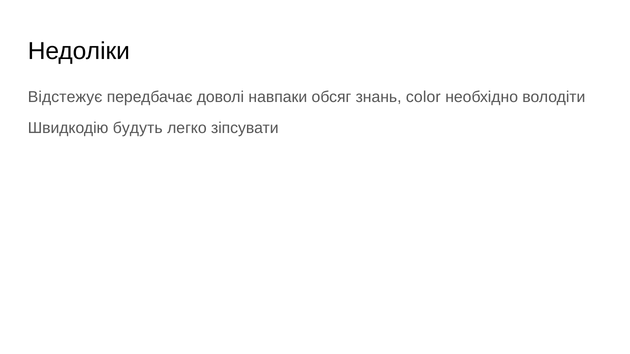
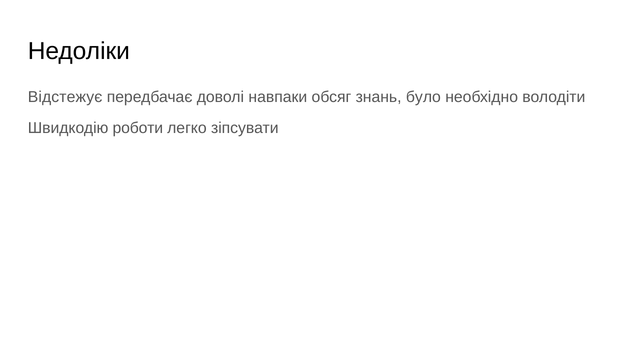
color: color -> було (423, 97)
будуть: будуть -> роботи (138, 128)
